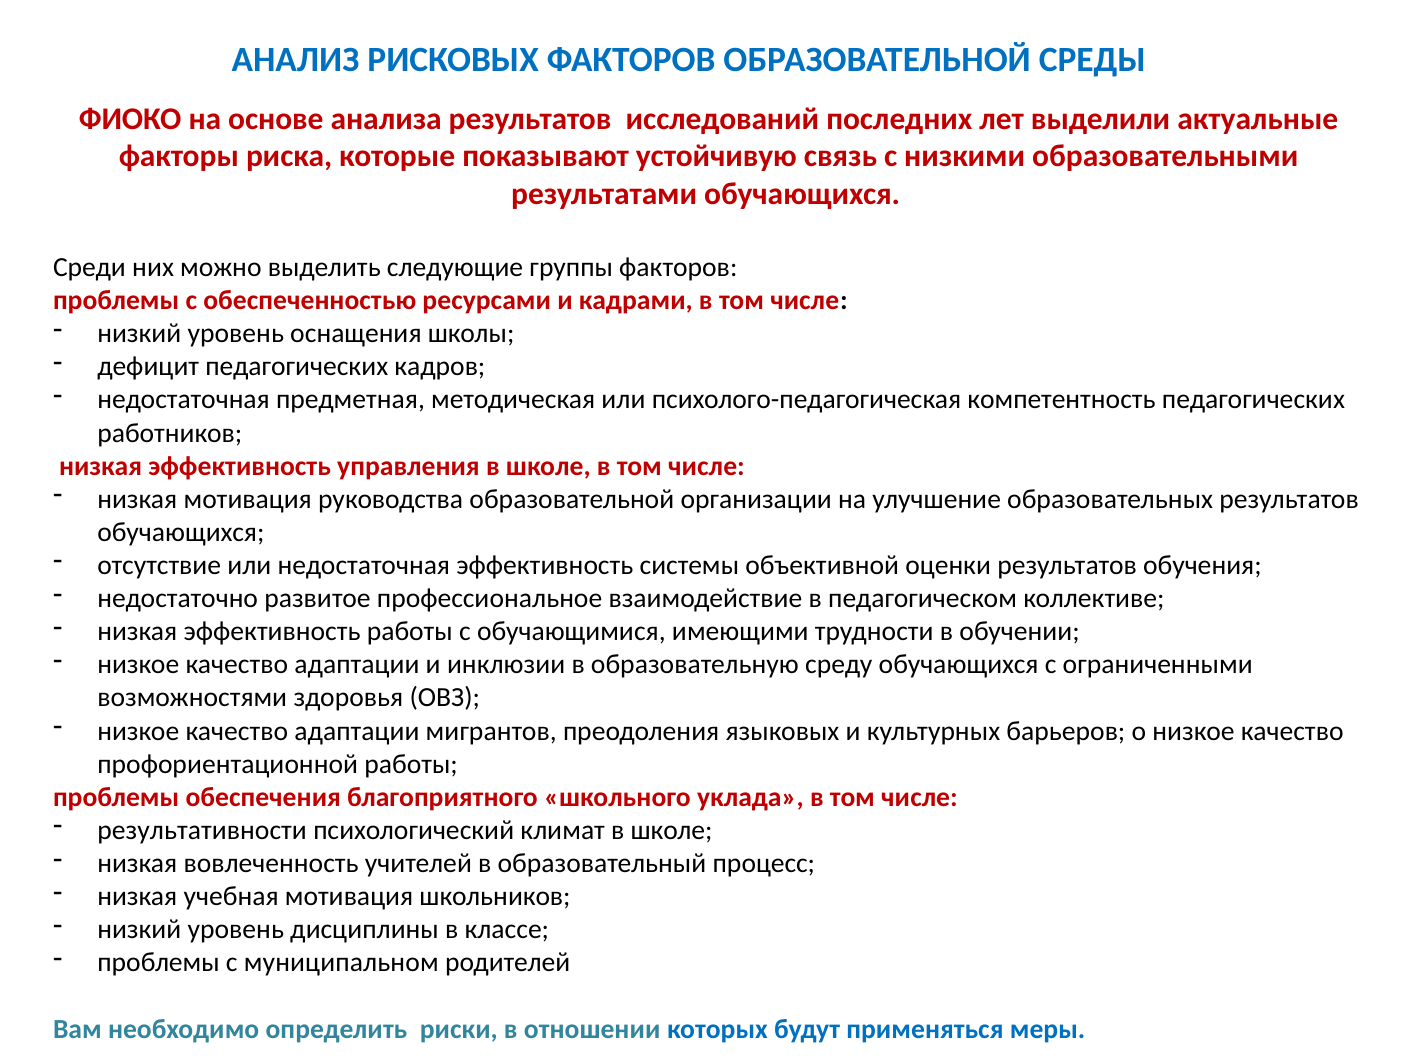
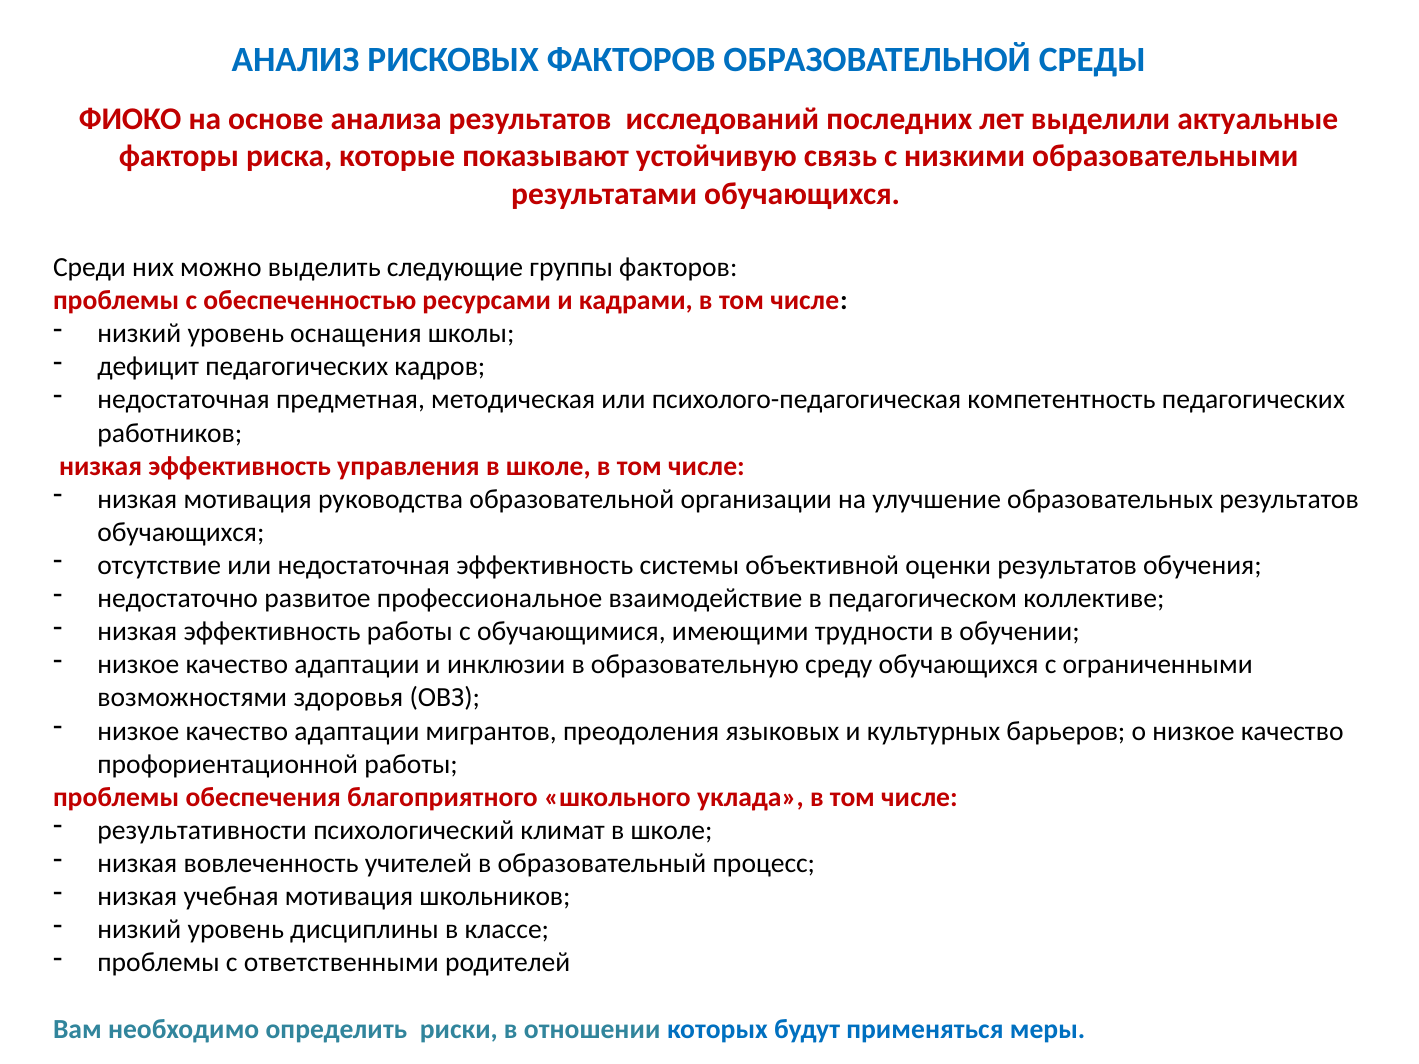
муниципальном: муниципальном -> ответственными (341, 963)
